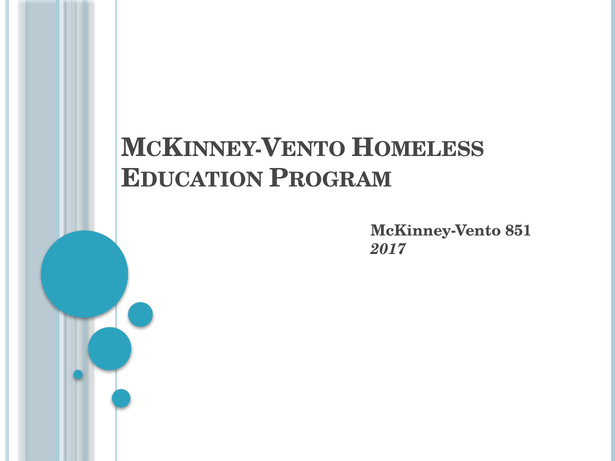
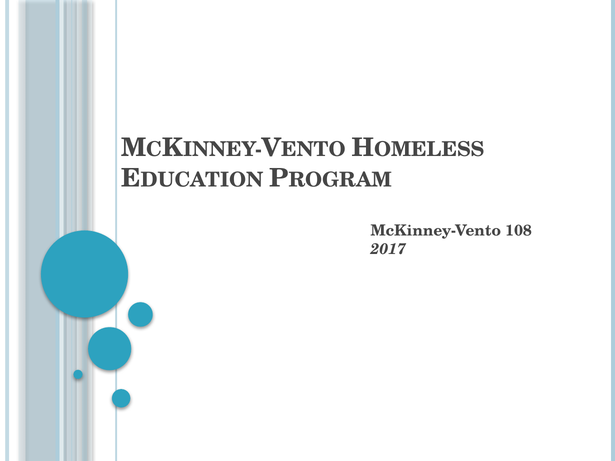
851: 851 -> 108 (519, 231)
